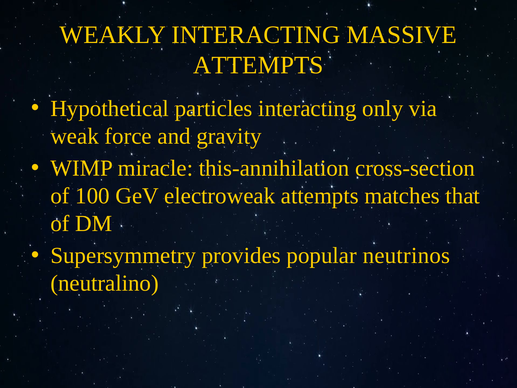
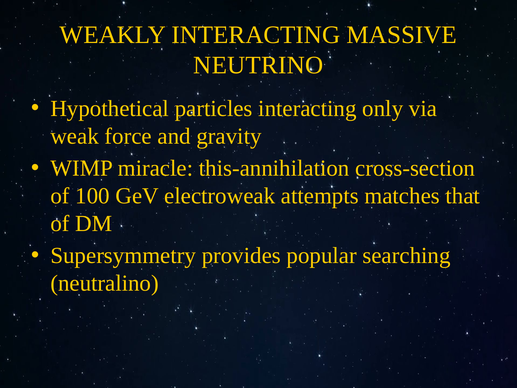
ATTEMPTS: ATTEMPTS -> NEUTRINO (258, 65)
neutrinos: neutrinos -> searching (407, 256)
